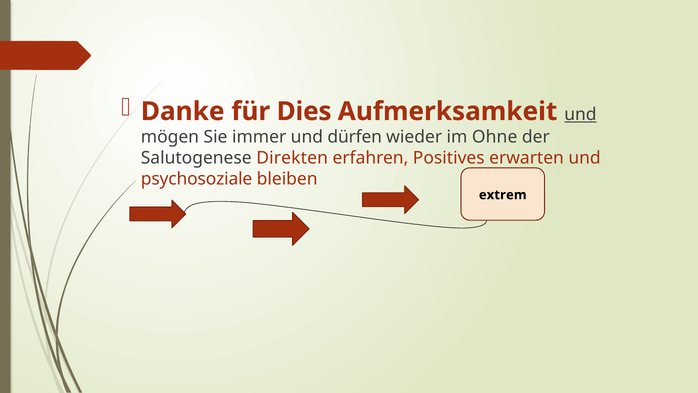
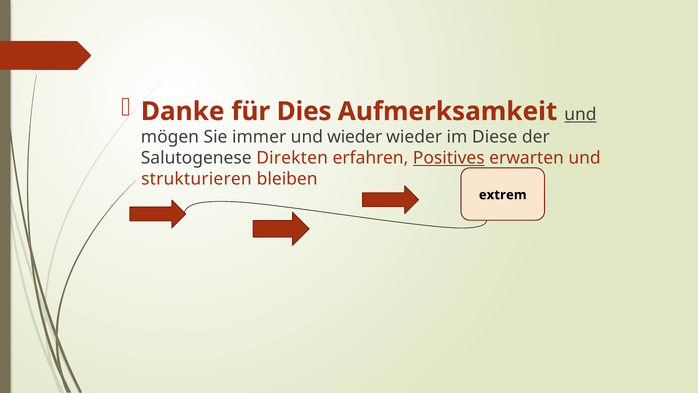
und dürfen: dürfen -> wieder (355, 137)
Ohne: Ohne -> Diese (495, 137)
Positives underline: none -> present (449, 158)
psychosoziale: psychosoziale -> strukturieren (196, 179)
